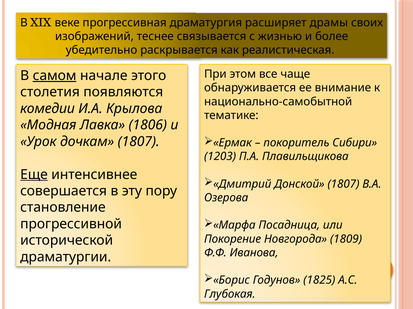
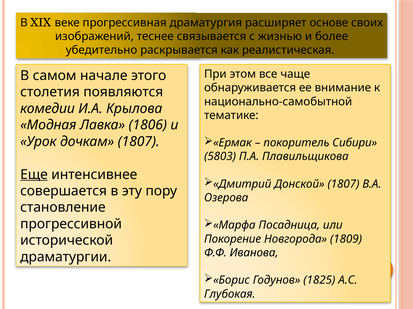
драмы: драмы -> основе (329, 23)
самом underline: present -> none (55, 76)
1203: 1203 -> 5803 (220, 157)
